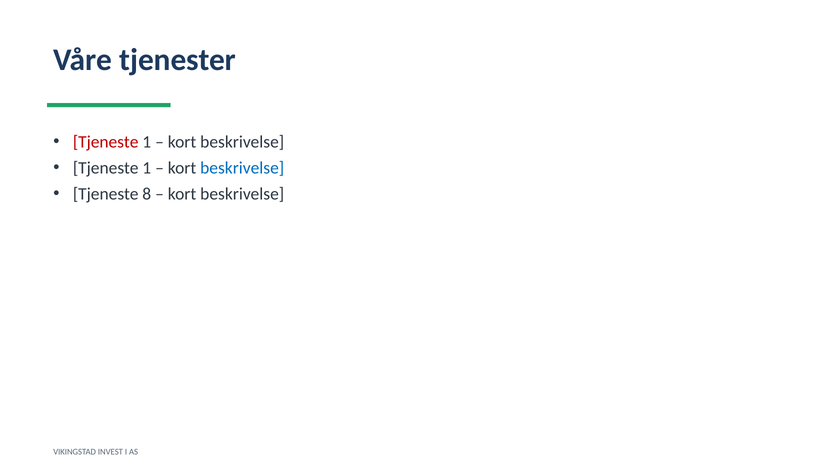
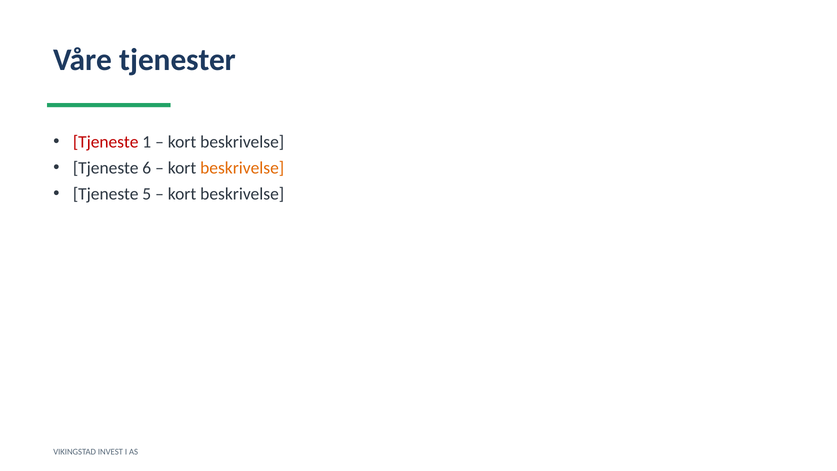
1: 1 -> 6 (147, 168)
beskrivelse colour: blue -> orange (242, 168)
8: 8 -> 5 (147, 194)
